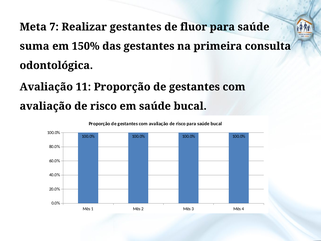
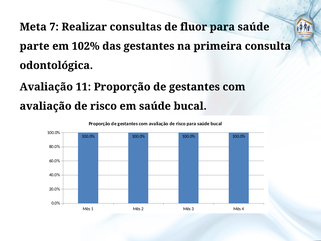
Realizar gestantes: gestantes -> consultas (136, 27)
suma: suma -> parte (35, 46)
150%: 150% -> 102% (86, 46)
